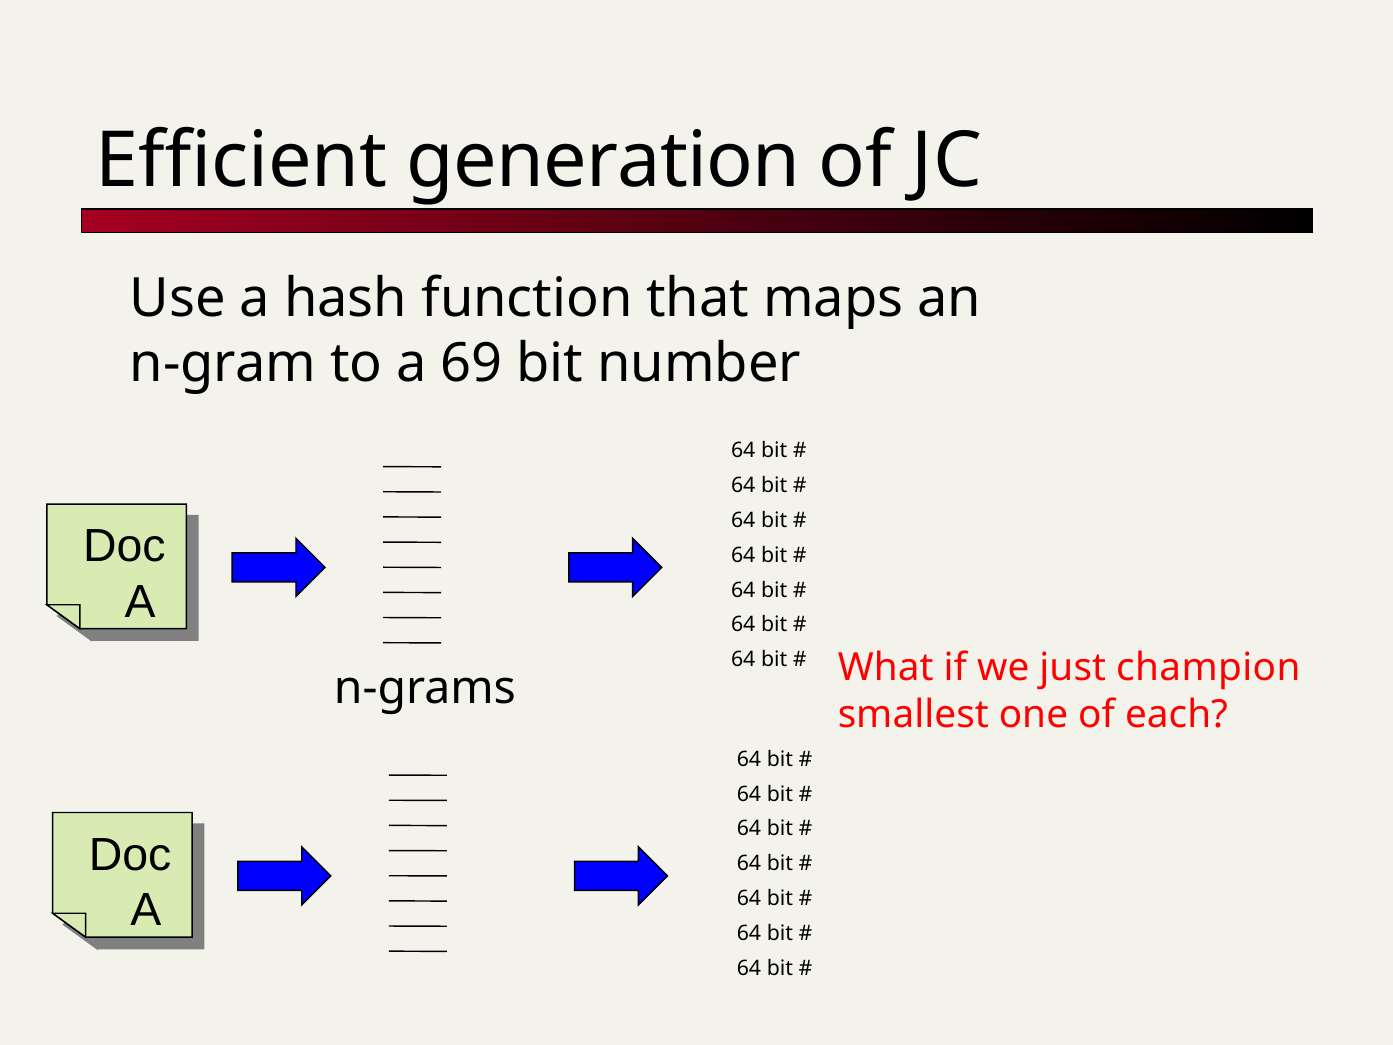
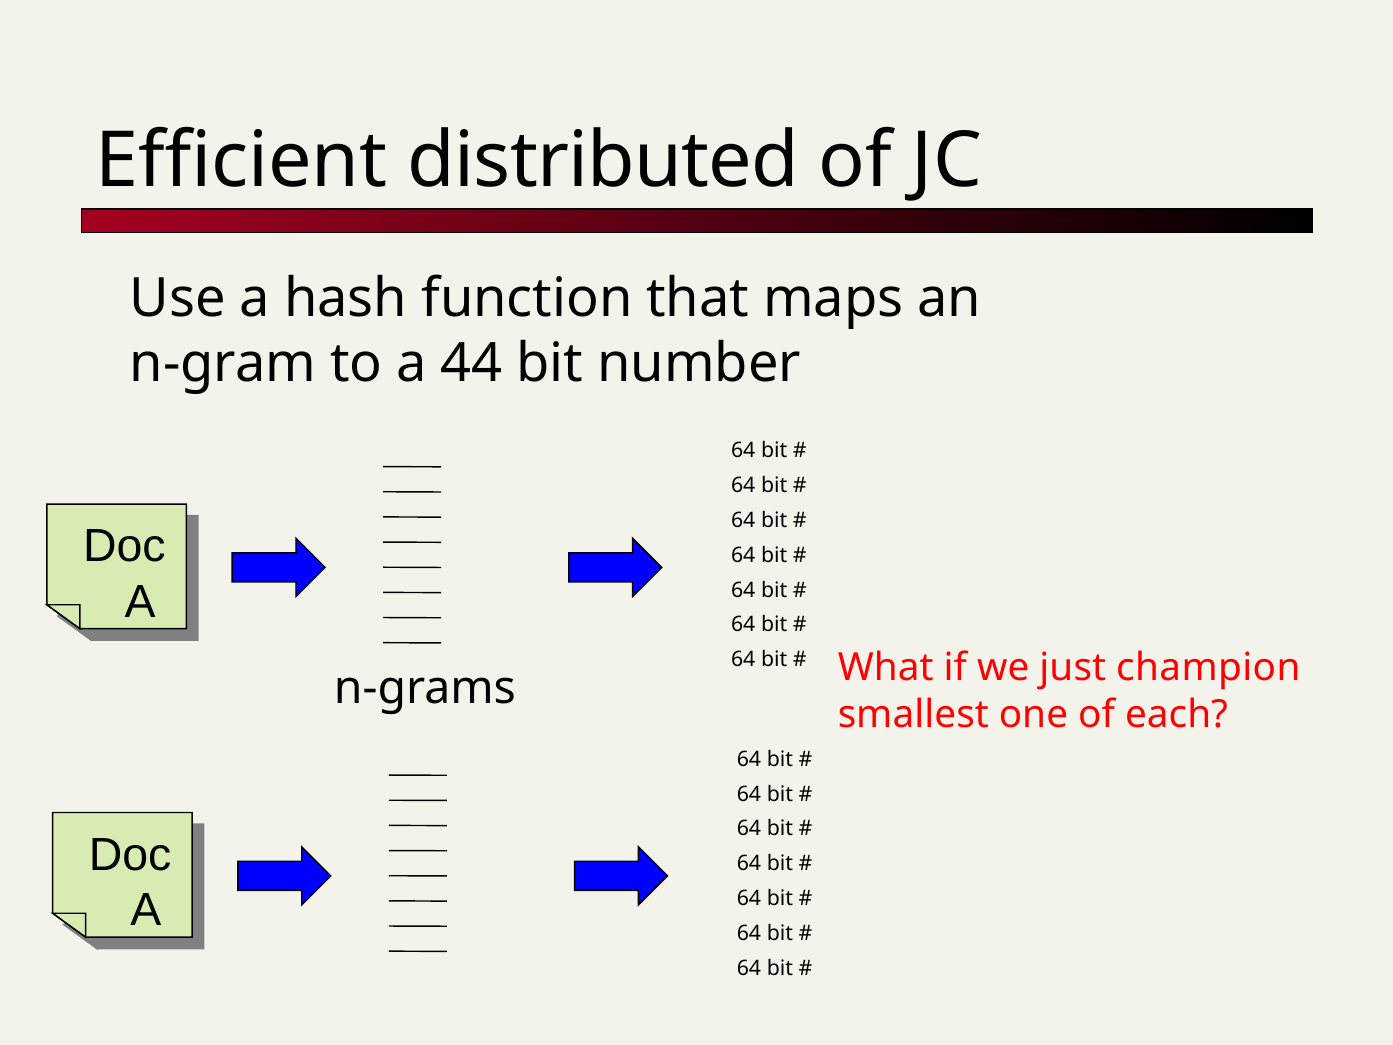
generation: generation -> distributed (603, 161)
69: 69 -> 44 (472, 364)
